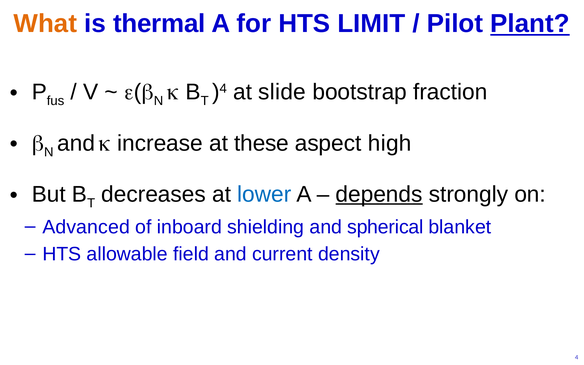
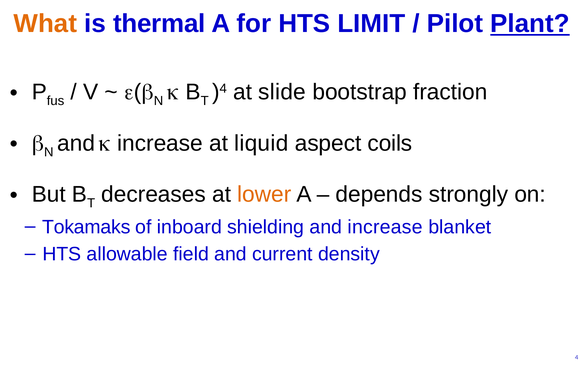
these: these -> liquid (261, 143)
high: high -> coils (390, 143)
lower colour: blue -> orange (264, 194)
depends underline: present -> none (379, 194)
Advanced: Advanced -> Tokamaks (86, 227)
and spherical: spherical -> increase (385, 227)
